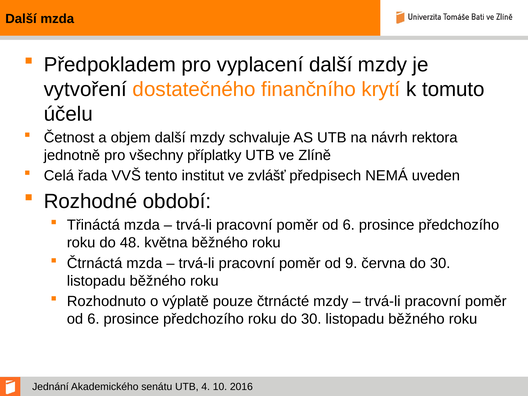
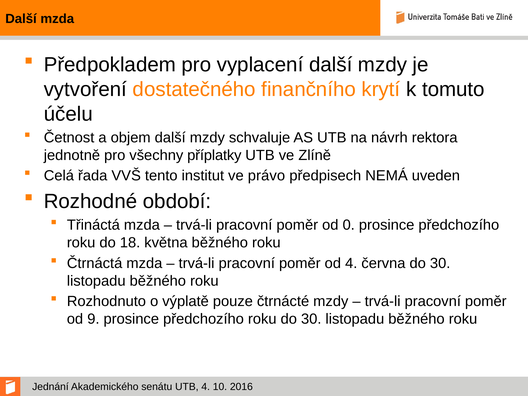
zvlášť: zvlášť -> právo (266, 176)
6: 6 -> 0 (349, 225)
48: 48 -> 18 (130, 243)
od 9: 9 -> 4 (351, 263)
6: 6 -> 9 (93, 319)
